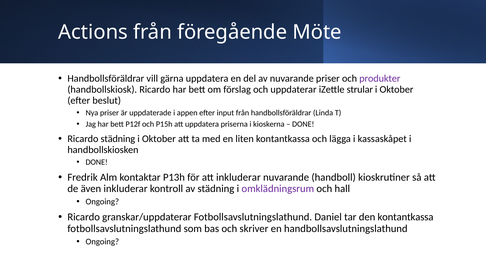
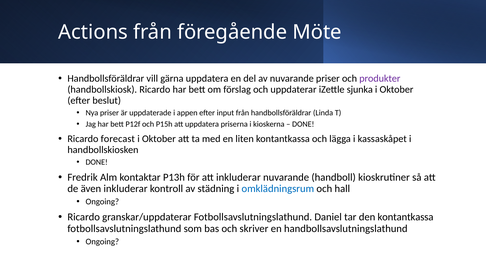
strular: strular -> sjunka (360, 90)
Ricardo städning: städning -> forecast (118, 139)
omklädningsrum colour: purple -> blue (278, 189)
